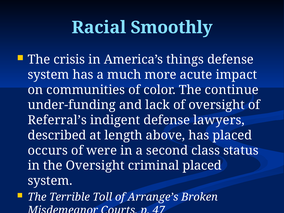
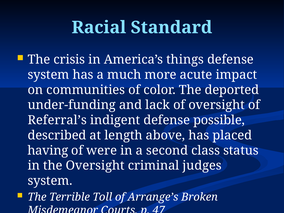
Smoothly: Smoothly -> Standard (171, 27)
continue: continue -> deported (232, 90)
lawyers: lawyers -> possible (219, 120)
occurs: occurs -> having (48, 150)
criminal placed: placed -> judges (202, 166)
